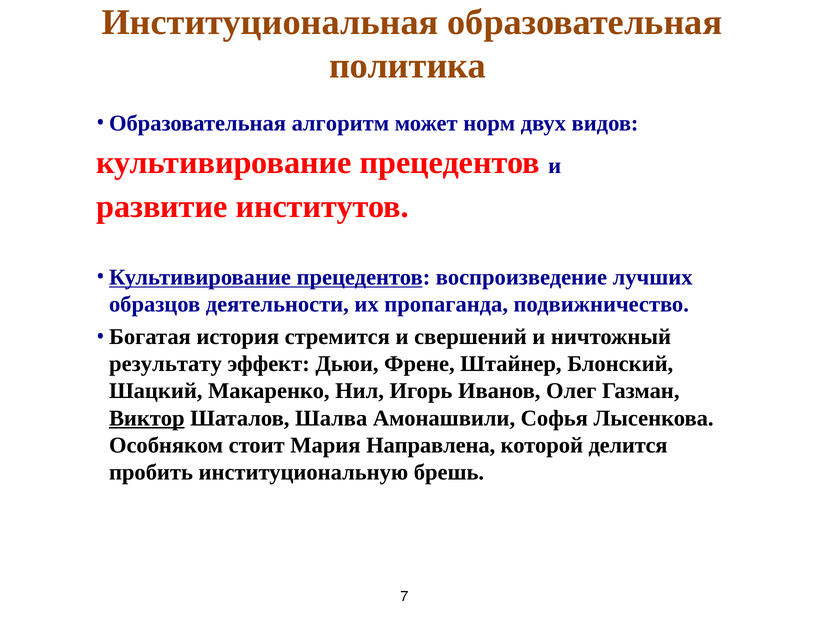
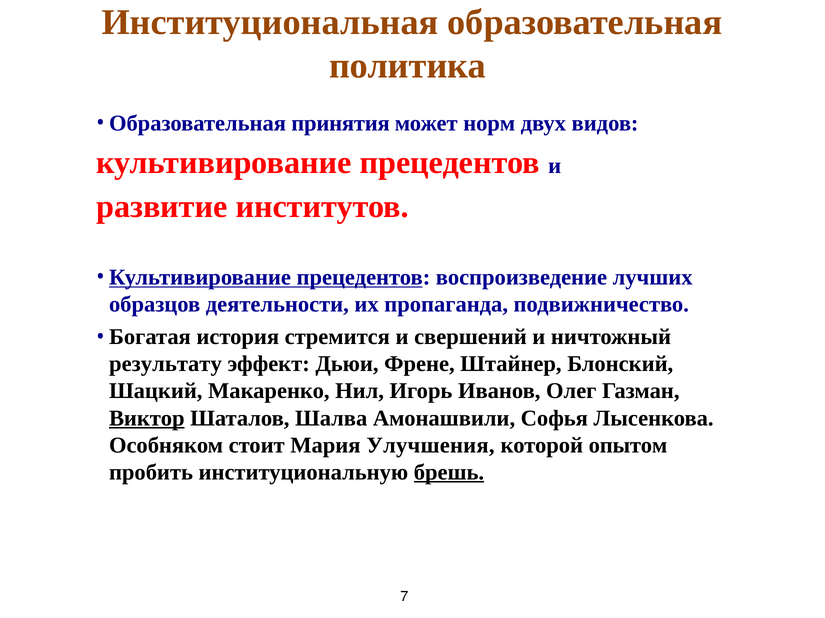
алгоритм: алгоритм -> принятия (341, 123)
Направлена: Направлена -> Улучшения (430, 446)
делится: делится -> опытом (628, 446)
брешь underline: none -> present (449, 473)
